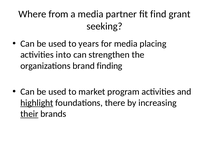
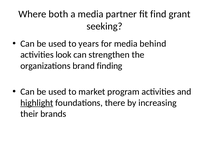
from: from -> both (58, 14)
placing: placing -> behind (153, 44)
into: into -> look (64, 55)
their underline: present -> none (29, 114)
